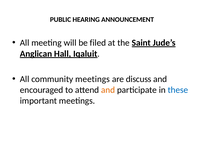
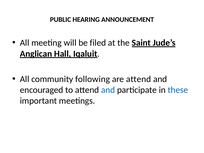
community meetings: meetings -> following (93, 79)
are discuss: discuss -> attend (139, 79)
and colour: orange -> blue (108, 90)
